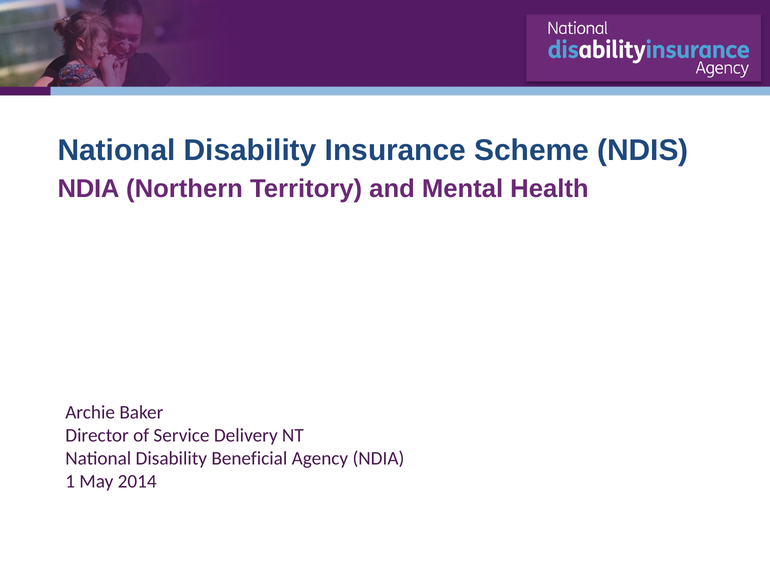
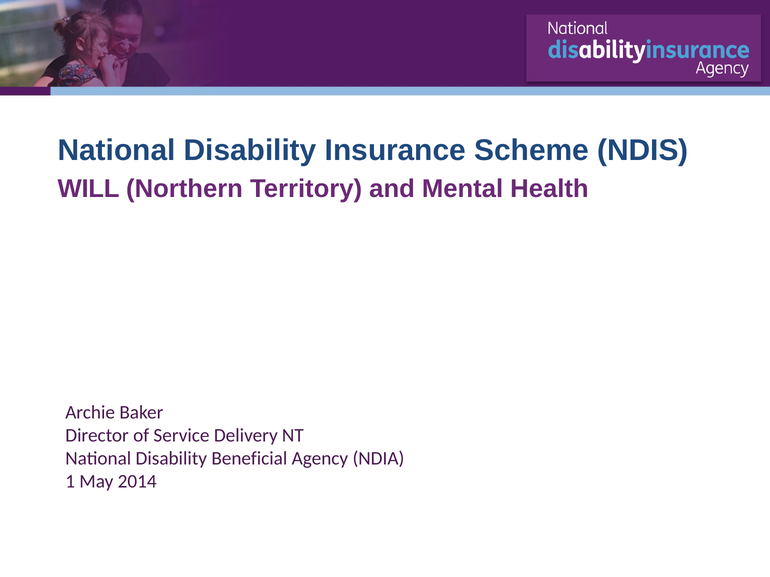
NDIA: NDIA -> WILL (88, 189)
